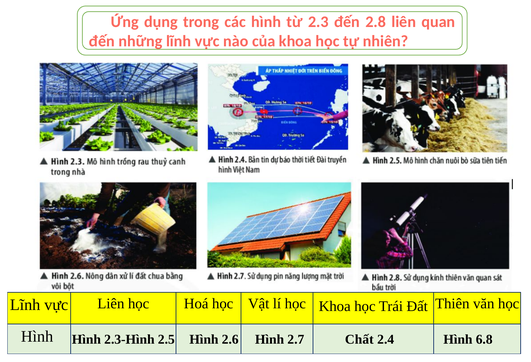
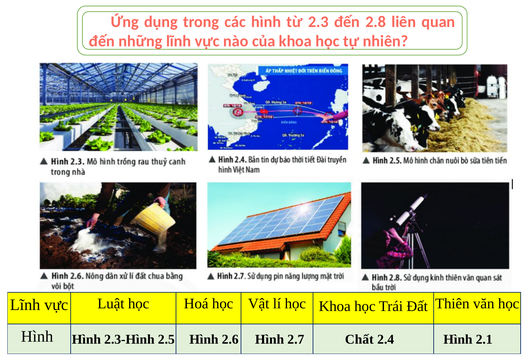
vực Liên: Liên -> Luật (111, 304)
6.8: 6.8 -> 2.1 (484, 339)
